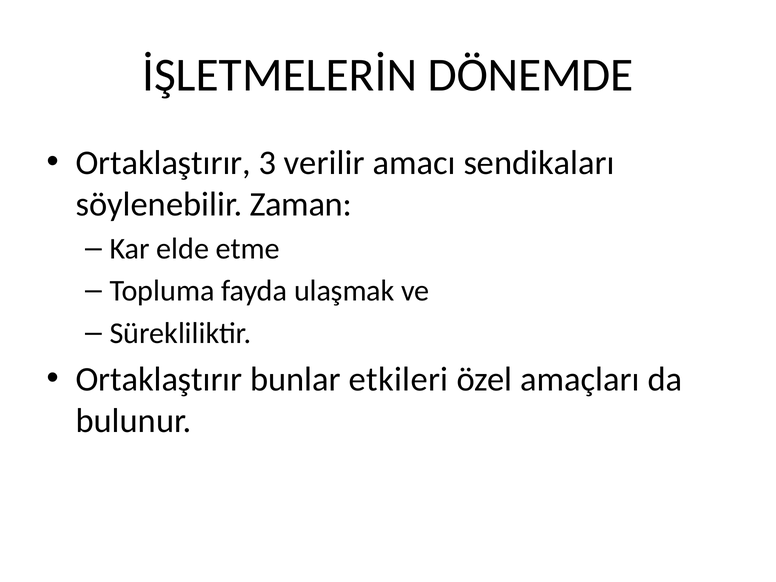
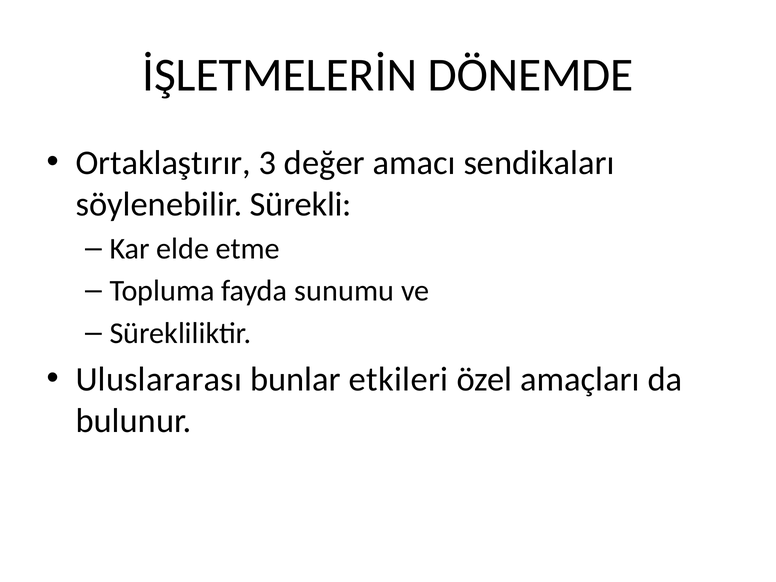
verilir: verilir -> değer (324, 163)
Zaman: Zaman -> Sürekli (301, 204)
ulaşmak: ulaşmak -> sunumu (344, 291)
Ortaklaştırır: Ortaklaştırır -> Uluslararası (159, 379)
